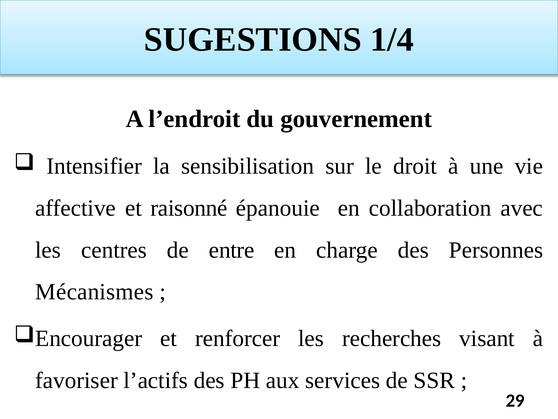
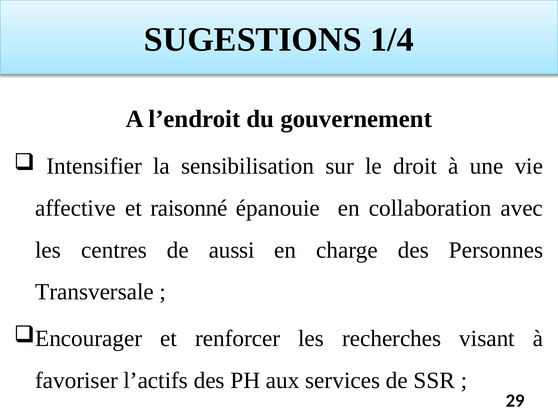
entre: entre -> aussi (232, 250)
Mécanismes: Mécanismes -> Transversale (95, 292)
